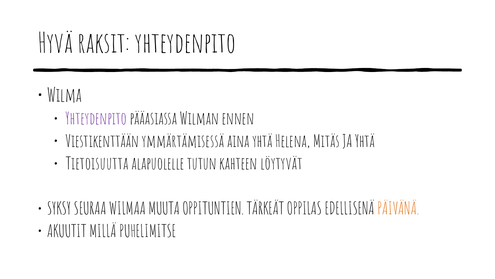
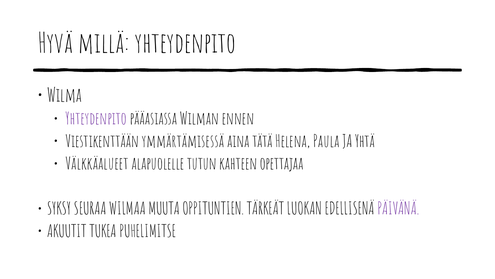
raksit: raksit -> millä (104, 44)
aina yhtä: yhtä -> tätä (262, 141)
Mitäs: Mitäs -> Paula (326, 141)
Tietoisuutta: Tietoisuutta -> Välkkäalueet (97, 164)
löytyvät: löytyvät -> opettajaa (282, 164)
OPPILAS: OPPILAS -> LUOKAN (304, 209)
PÄIVÄNÄ colour: orange -> purple (398, 209)
MILLÄ: MILLÄ -> TUKEA (103, 231)
